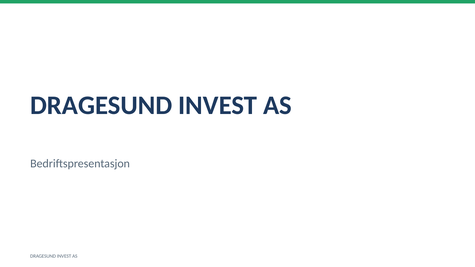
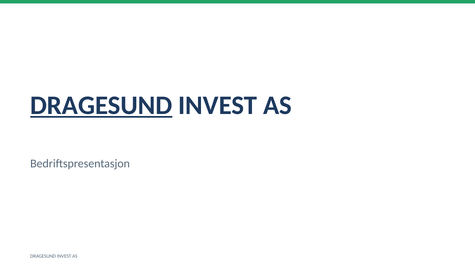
DRAGESUND underline: none -> present (101, 105)
